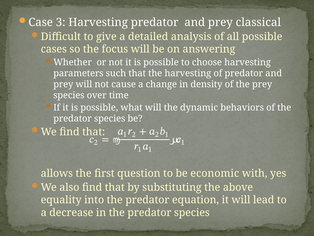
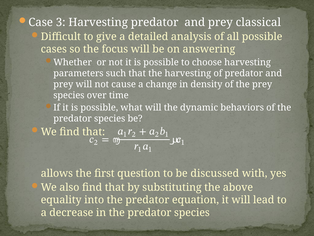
economic: economic -> discussed (215, 173)
